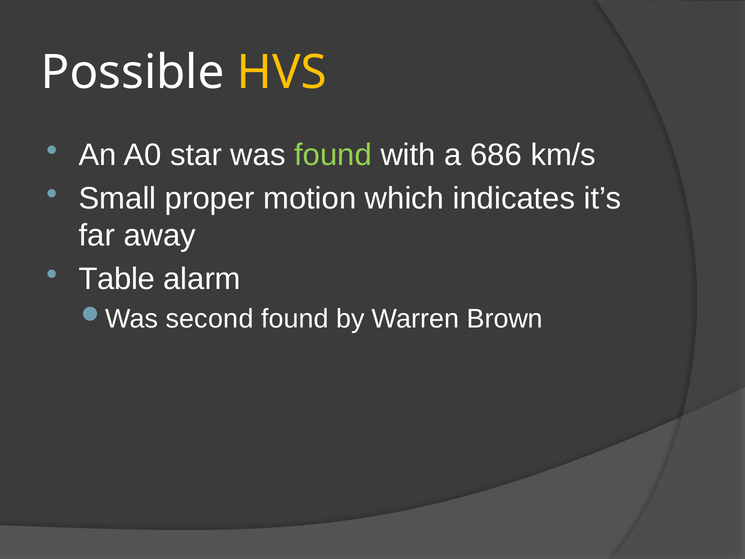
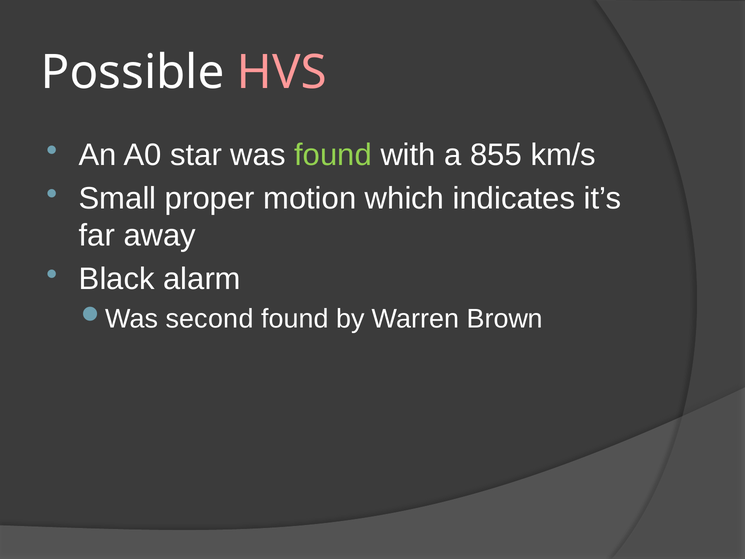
HVS colour: yellow -> pink (282, 72)
686: 686 -> 855 (496, 155)
Table: Table -> Black (117, 279)
